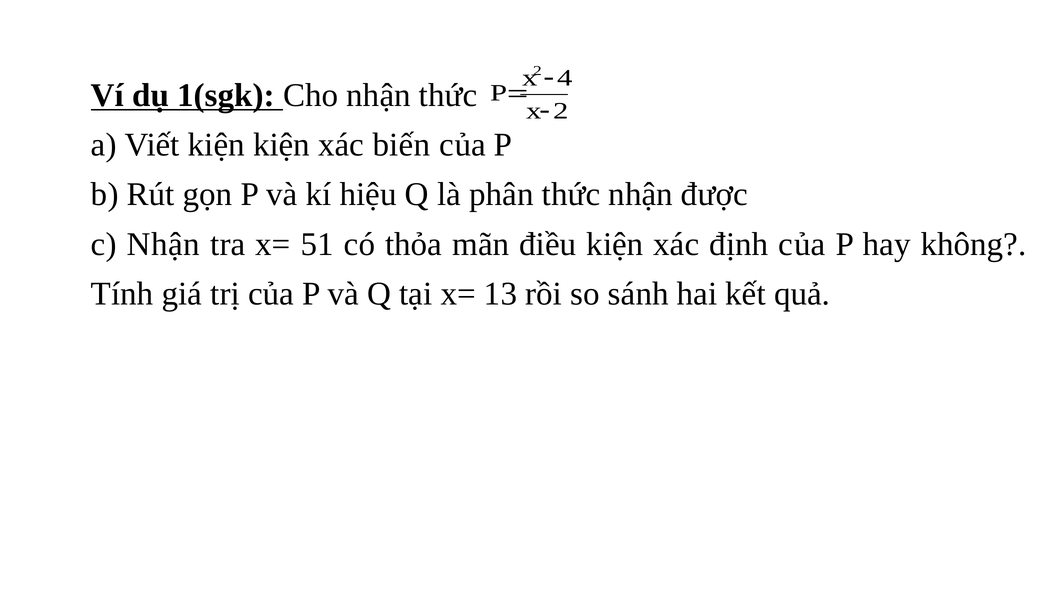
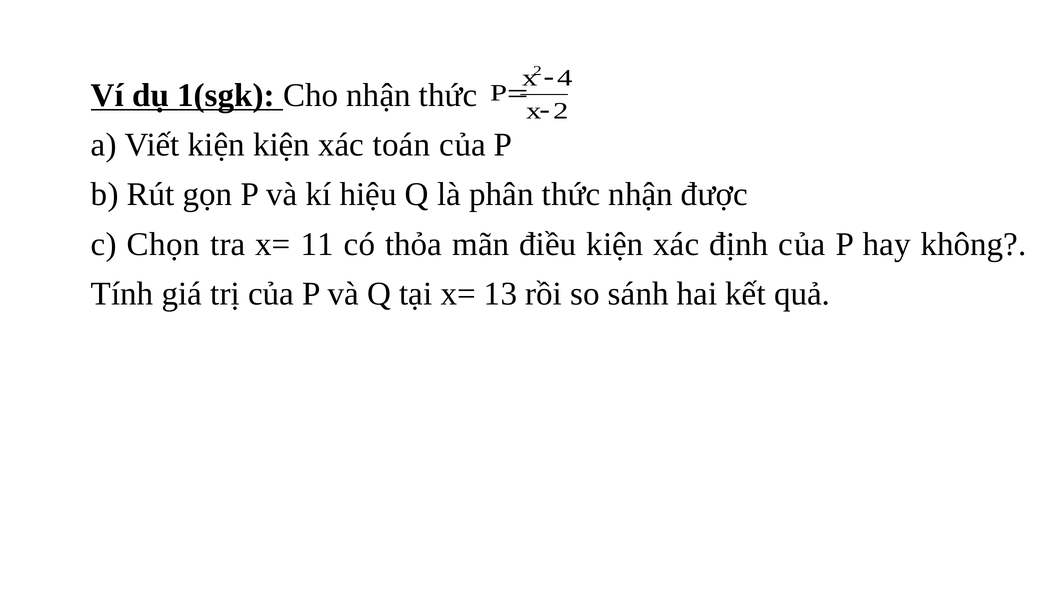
biến: biến -> toán (402, 145)
c Nhận: Nhận -> Chọn (163, 244)
51: 51 -> 11 (317, 244)
